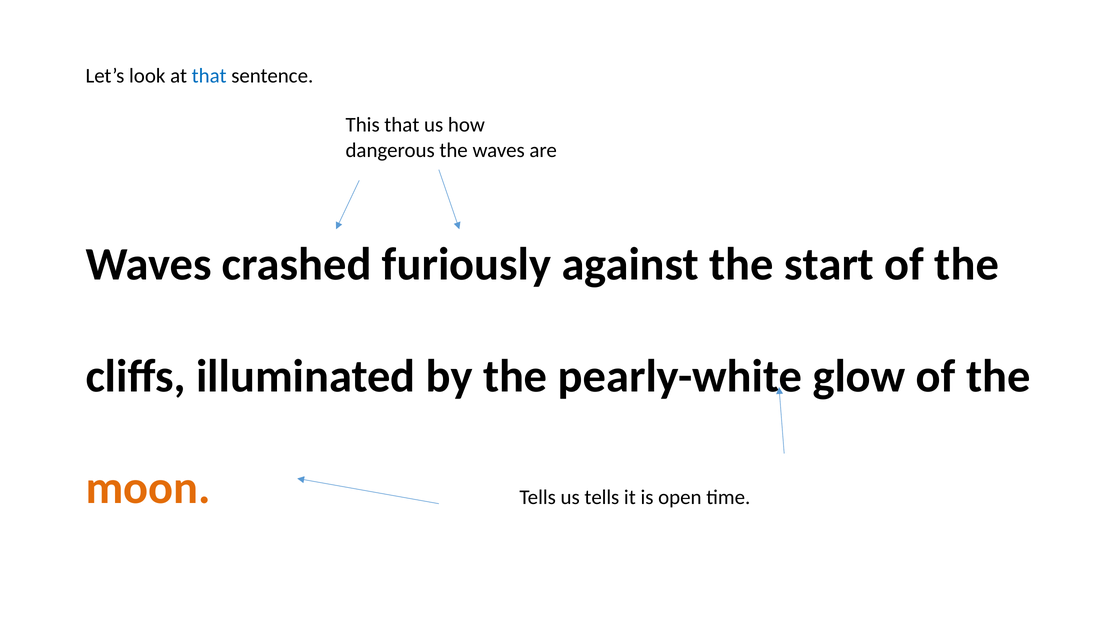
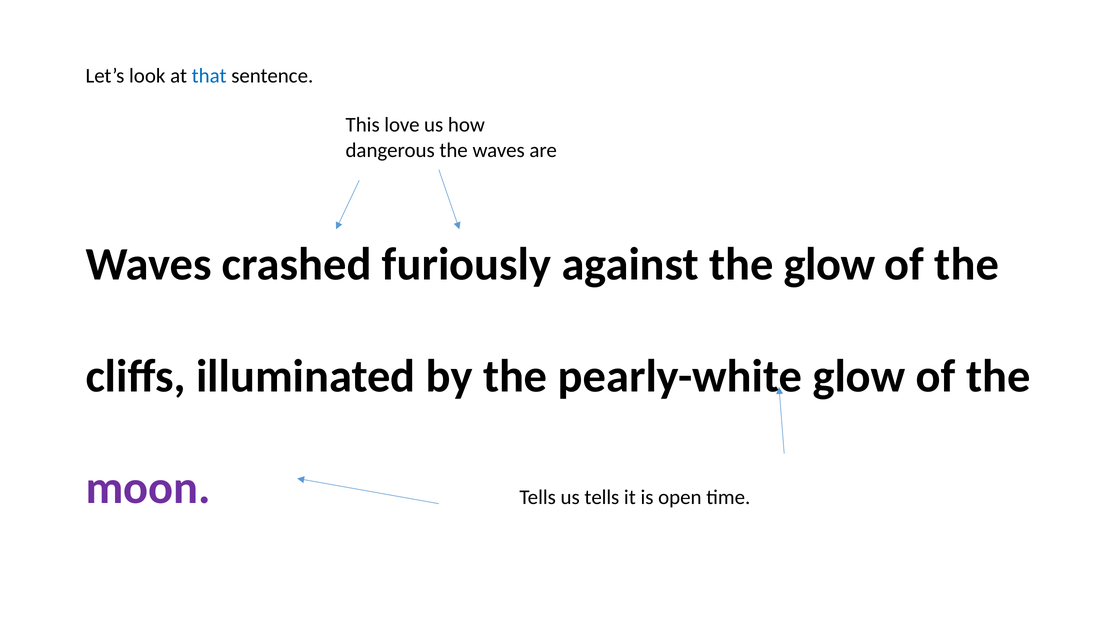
This that: that -> love (402, 125)
the start: start -> glow (829, 264)
moon colour: orange -> purple (148, 488)
